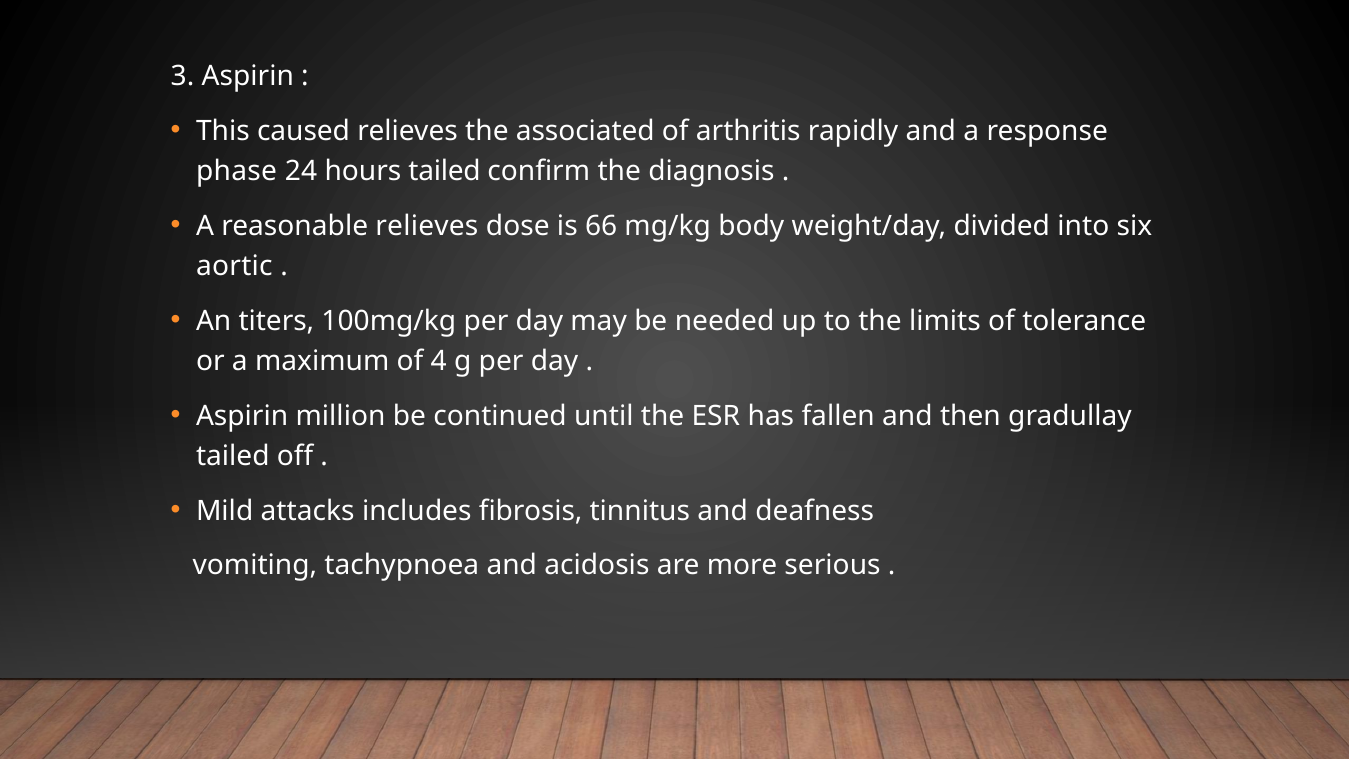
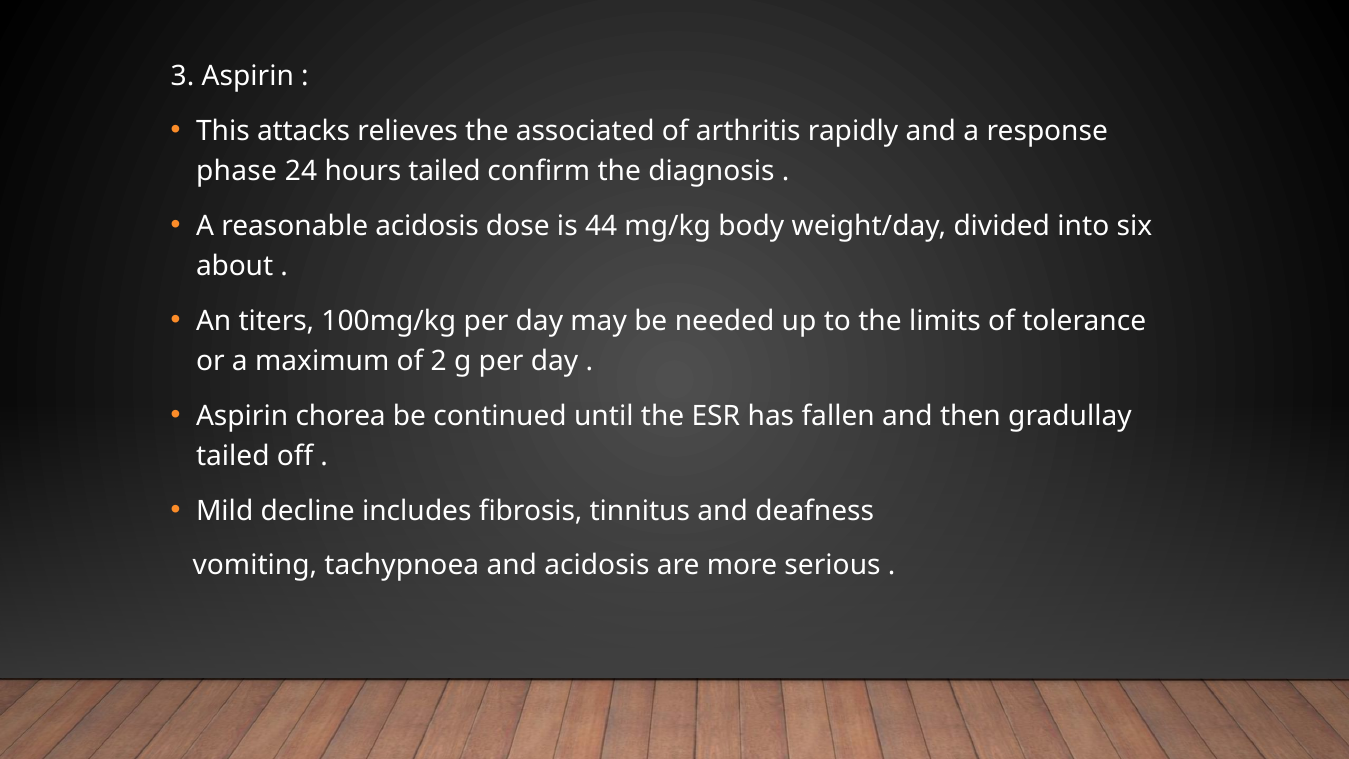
caused: caused -> attacks (304, 131)
reasonable relieves: relieves -> acidosis (427, 226)
66: 66 -> 44 (601, 226)
aortic: aortic -> about (235, 266)
4: 4 -> 2 (439, 361)
million: million -> chorea (341, 416)
attacks: attacks -> decline (308, 511)
